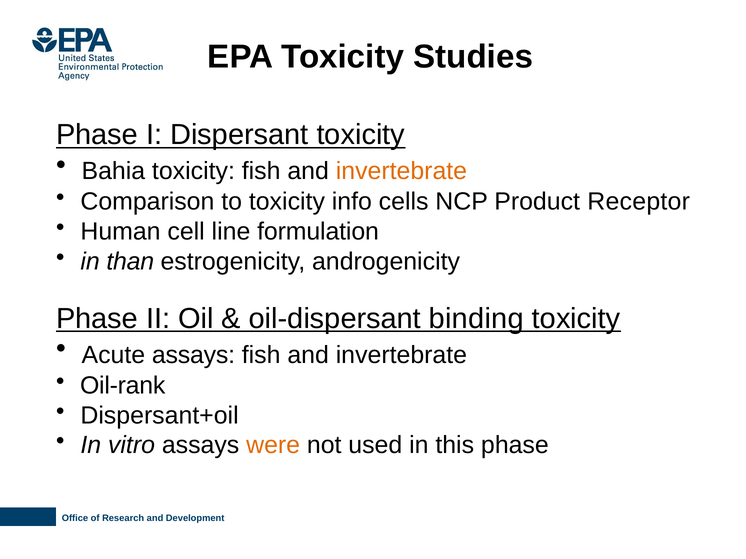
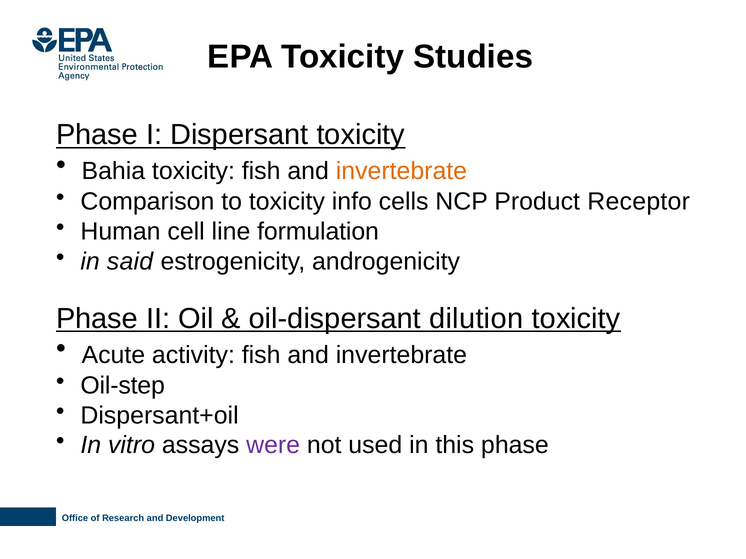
than: than -> said (130, 262)
binding: binding -> dilution (476, 319)
Acute assays: assays -> activity (193, 355)
Oil-rank: Oil-rank -> Oil-step (123, 386)
were colour: orange -> purple (273, 446)
